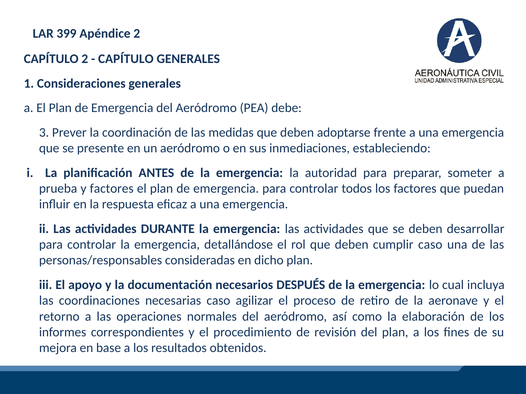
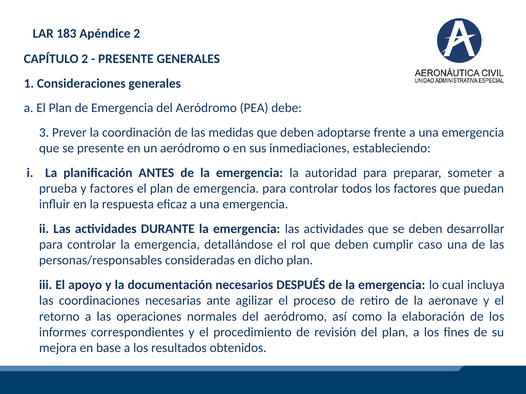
399: 399 -> 183 (66, 33)
CAPÍTULO: CAPÍTULO -> PRESENTE (126, 59)
necesarias caso: caso -> ante (218, 301)
